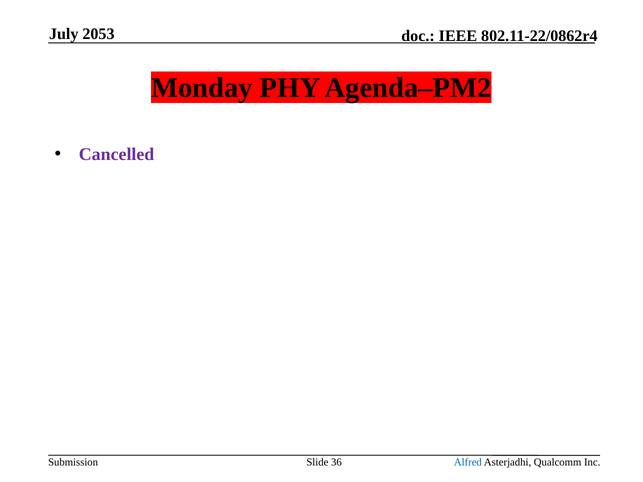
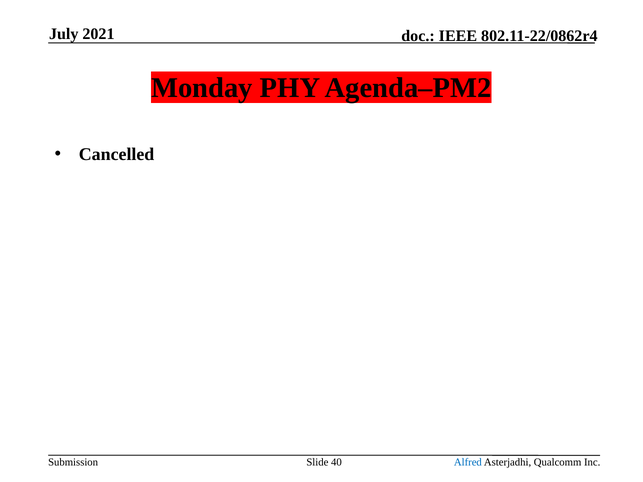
2053: 2053 -> 2021 (98, 34)
Cancelled colour: purple -> black (117, 155)
36: 36 -> 40 (336, 463)
